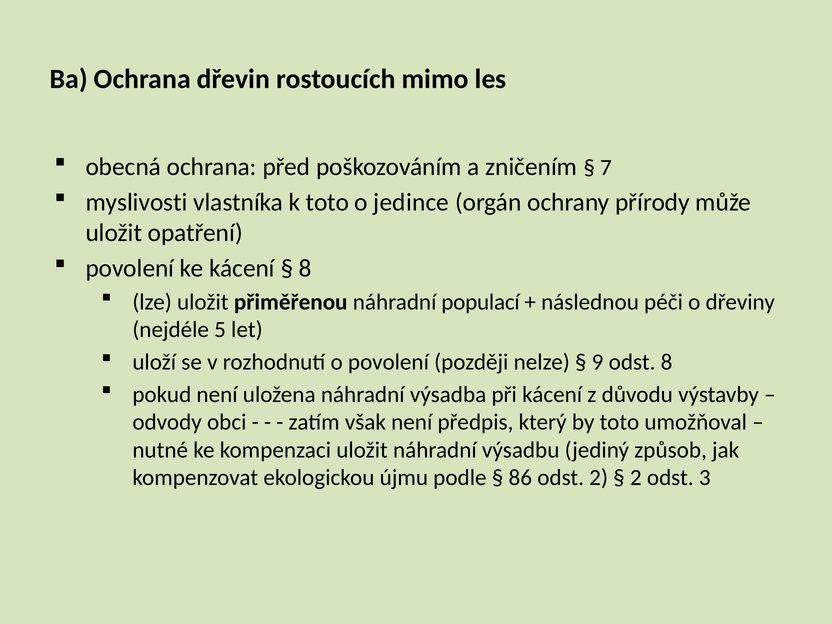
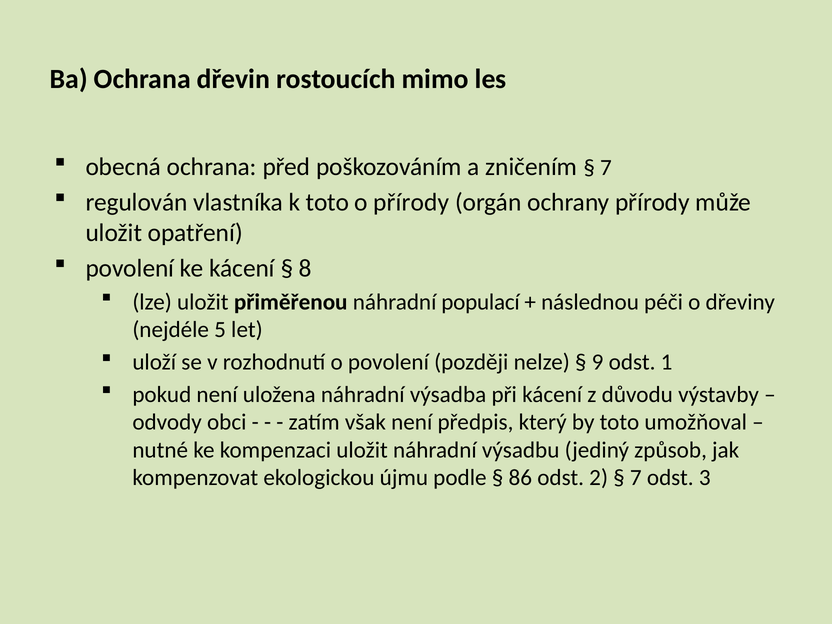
myslivosti: myslivosti -> regulován (137, 202)
o jedince: jedince -> přírody (411, 202)
odst 8: 8 -> 1 (667, 362)
2: 2 -> 7 (636, 478)
